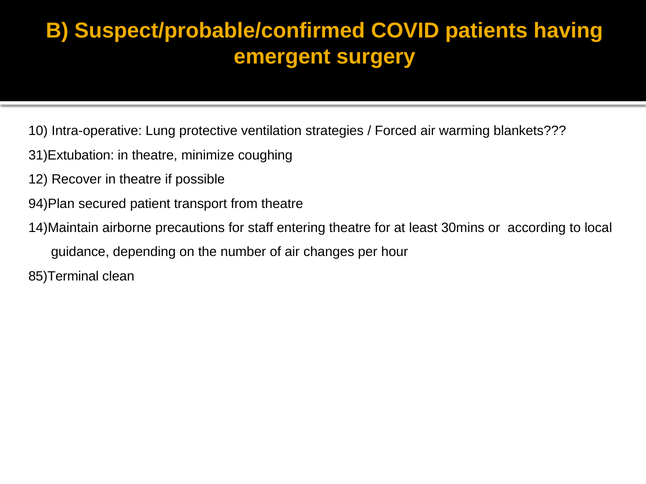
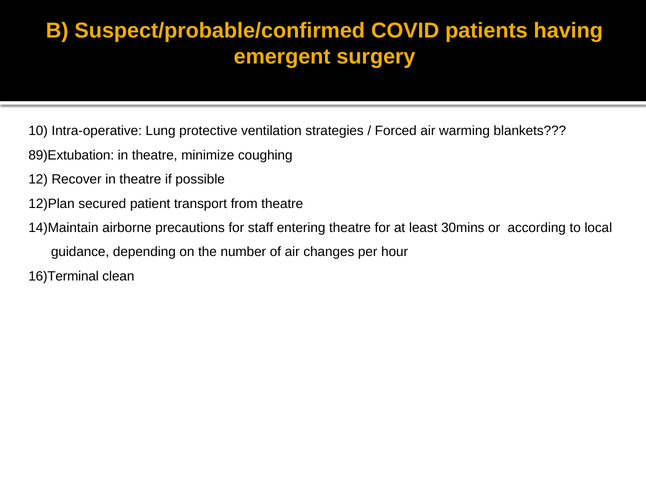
31)Extubation: 31)Extubation -> 89)Extubation (71, 155)
94)Plan: 94)Plan -> 12)Plan (52, 204)
85)Terminal: 85)Terminal -> 16)Terminal (64, 276)
